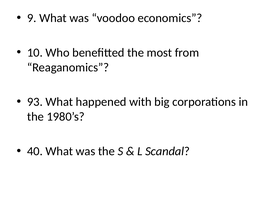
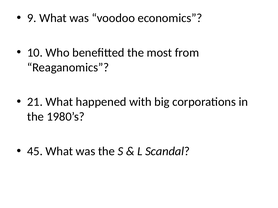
93: 93 -> 21 (35, 102)
40: 40 -> 45 (35, 152)
